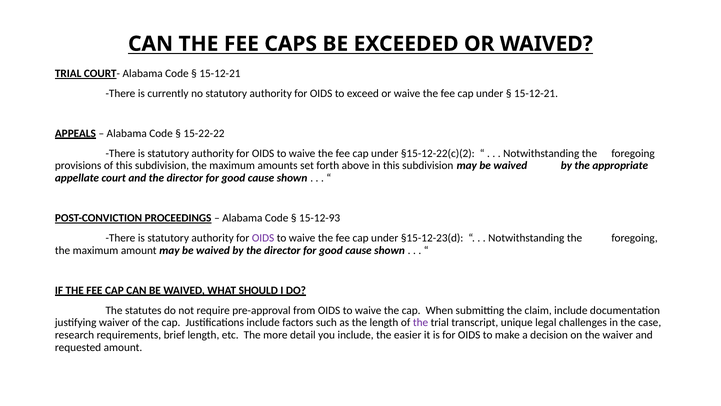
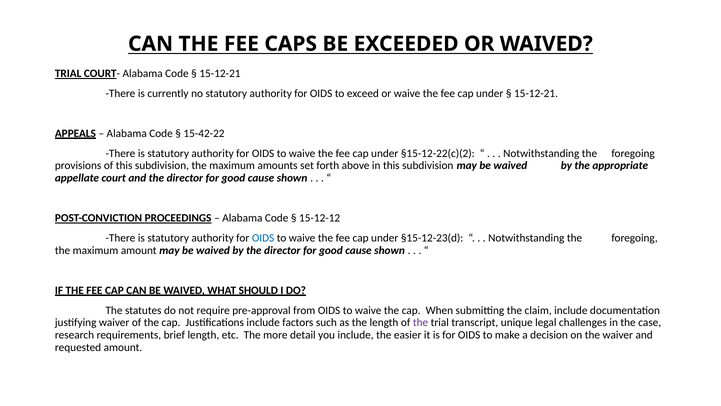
15-22-22: 15-22-22 -> 15-42-22 (204, 133)
15-12-93: 15-12-93 -> 15-12-12 (320, 218)
OIDS colour: purple -> blue (263, 238)
